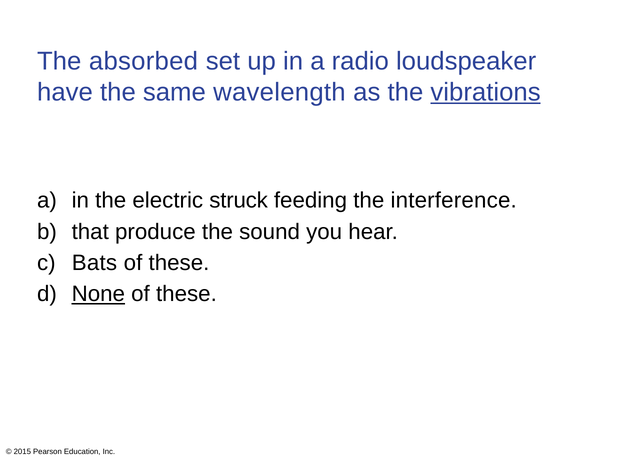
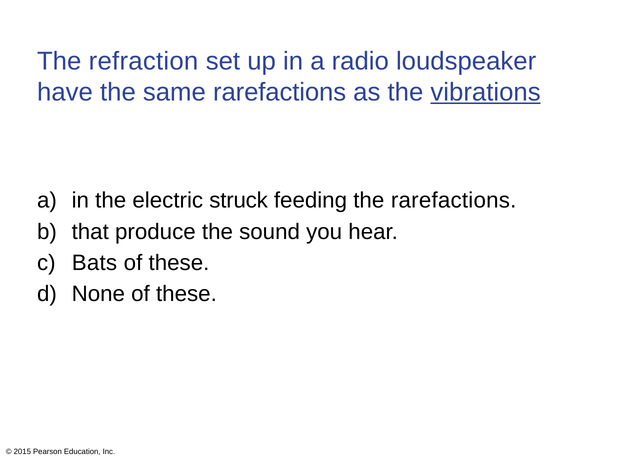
absorbed: absorbed -> refraction (143, 61)
same wavelength: wavelength -> rarefactions (280, 92)
the interference: interference -> rarefactions (454, 201)
None underline: present -> none (98, 294)
